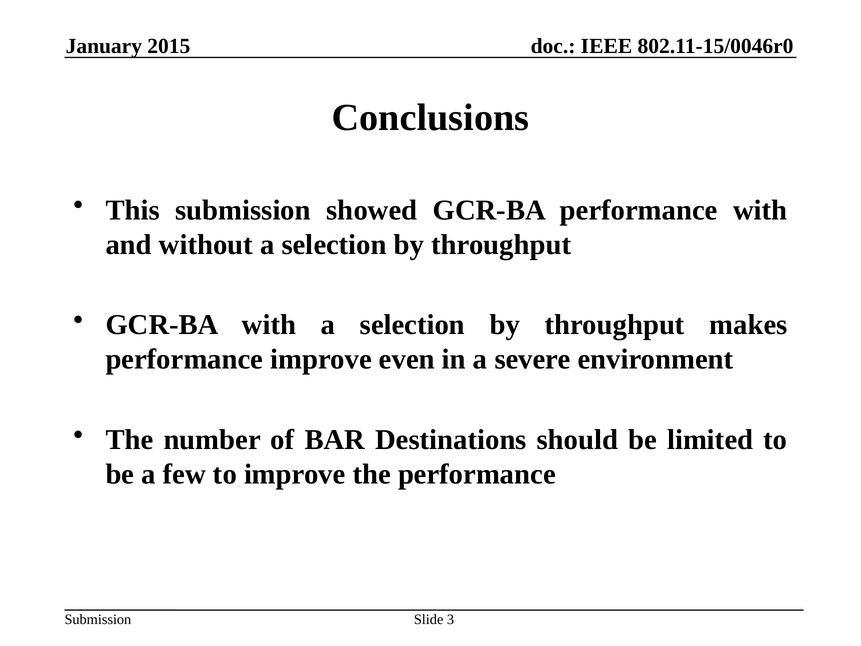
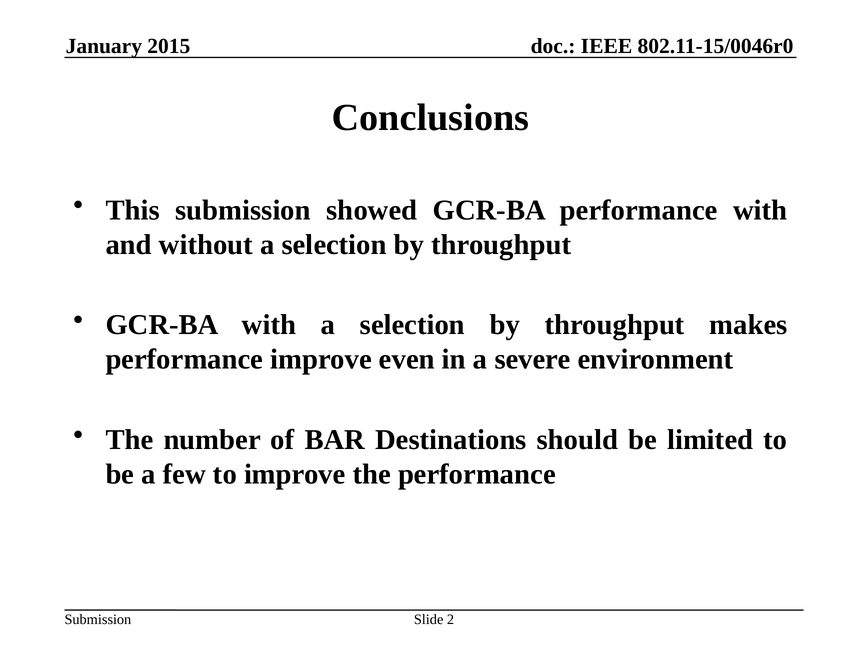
3: 3 -> 2 (451, 619)
